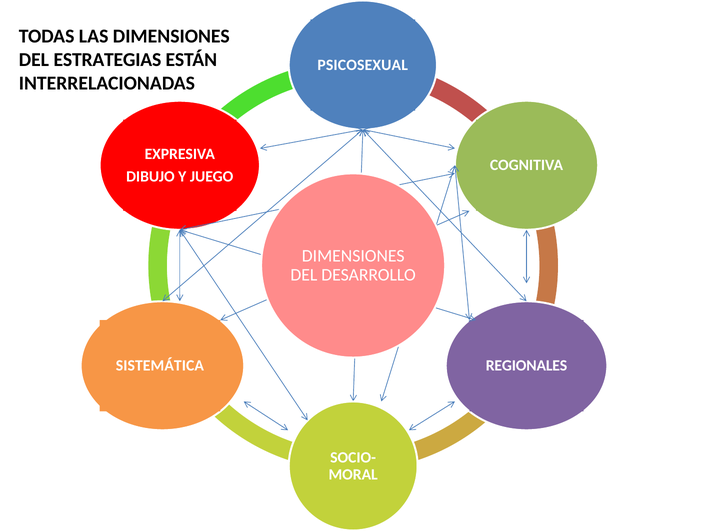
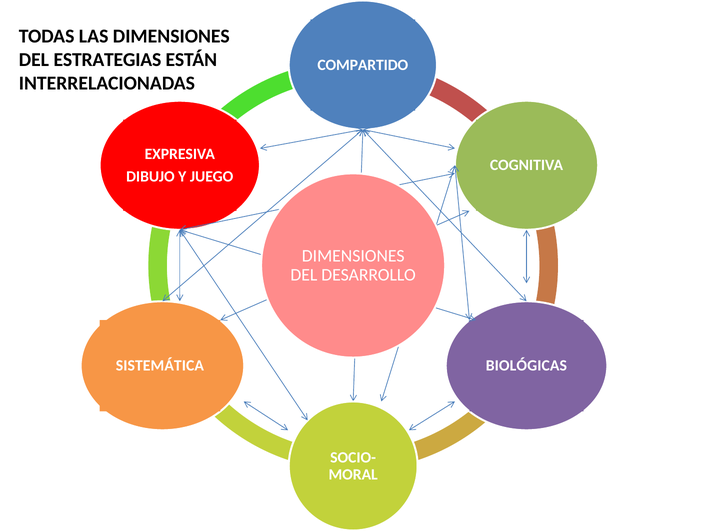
PSICOSEXUAL: PSICOSEXUAL -> COMPARTIDO (363, 65)
REGIONALES: REGIONALES -> BIOLÓGICAS (526, 365)
